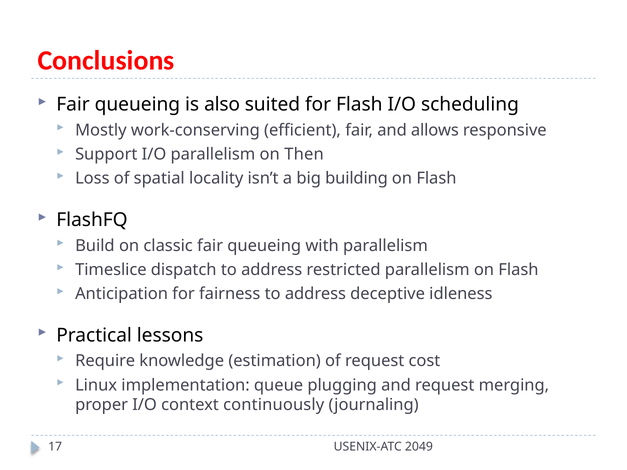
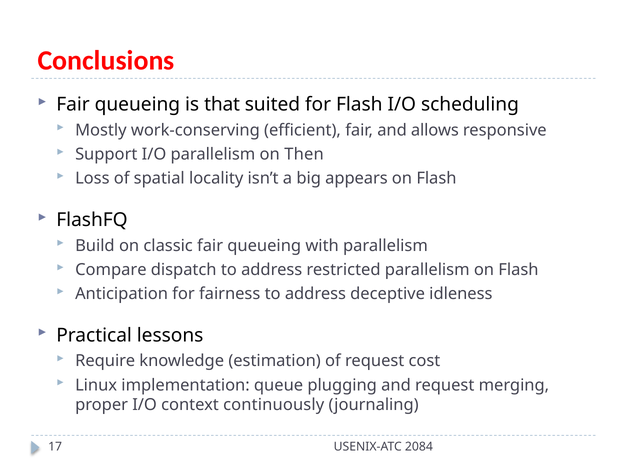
also: also -> that (222, 105)
building: building -> appears (356, 179)
Timeslice: Timeslice -> Compare (111, 270)
2049: 2049 -> 2084 (419, 447)
